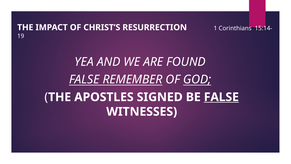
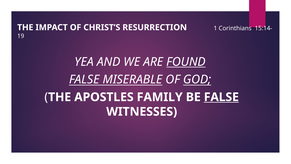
FOUND underline: none -> present (186, 62)
REMEMBER: REMEMBER -> MISERABLE (132, 79)
SIGNED: SIGNED -> FAMILY (160, 97)
